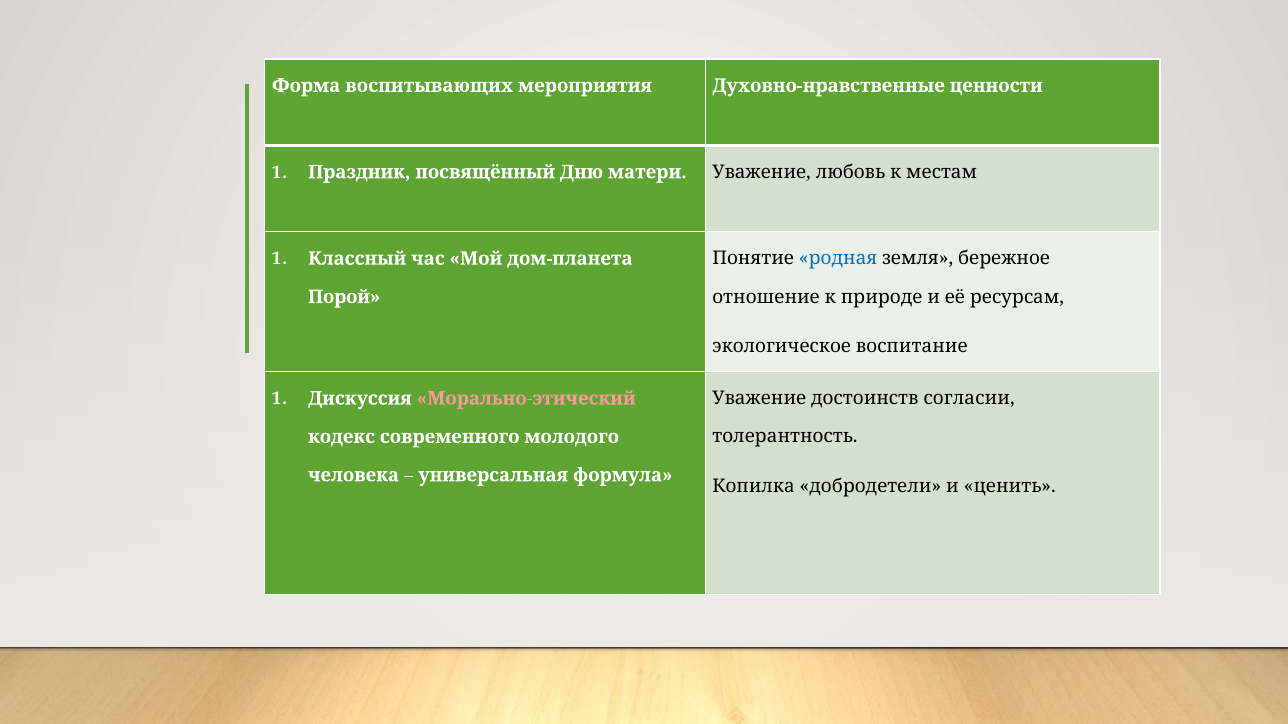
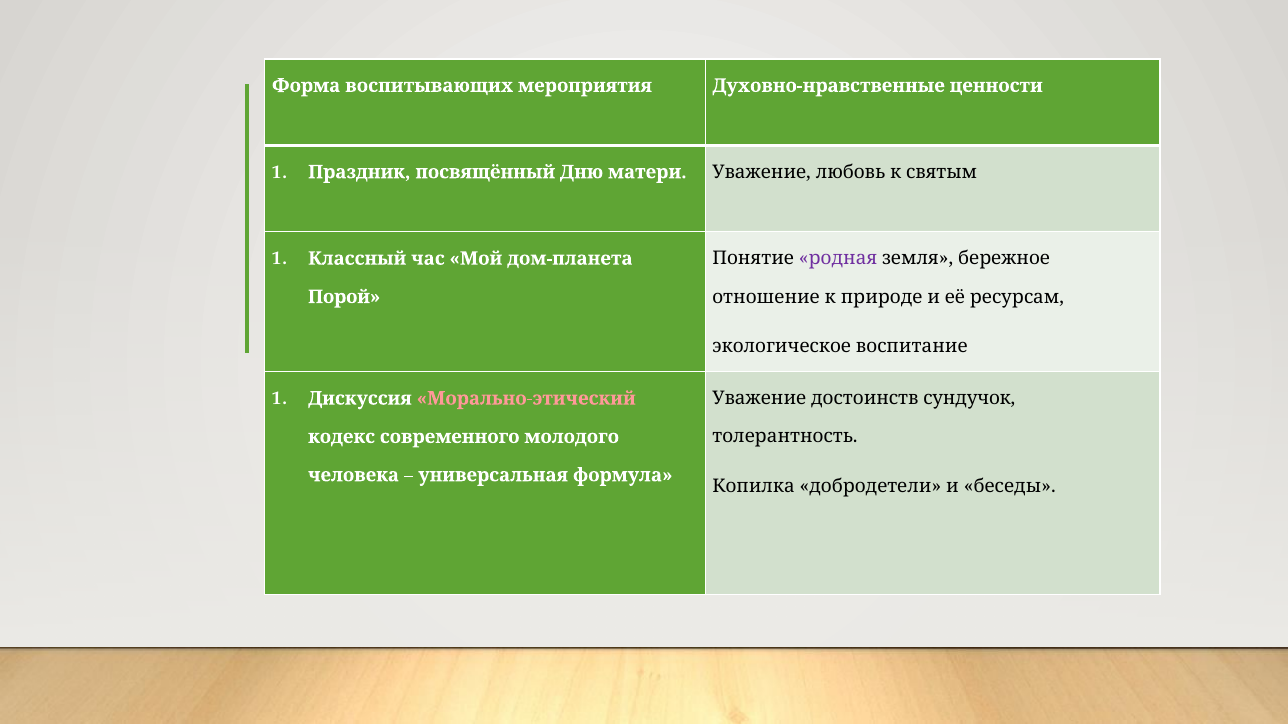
местам: местам -> святым (942, 172)
родная colour: blue -> purple (838, 259)
согласии: согласии -> сундучок (969, 399)
ценить: ценить -> беседы (1010, 486)
